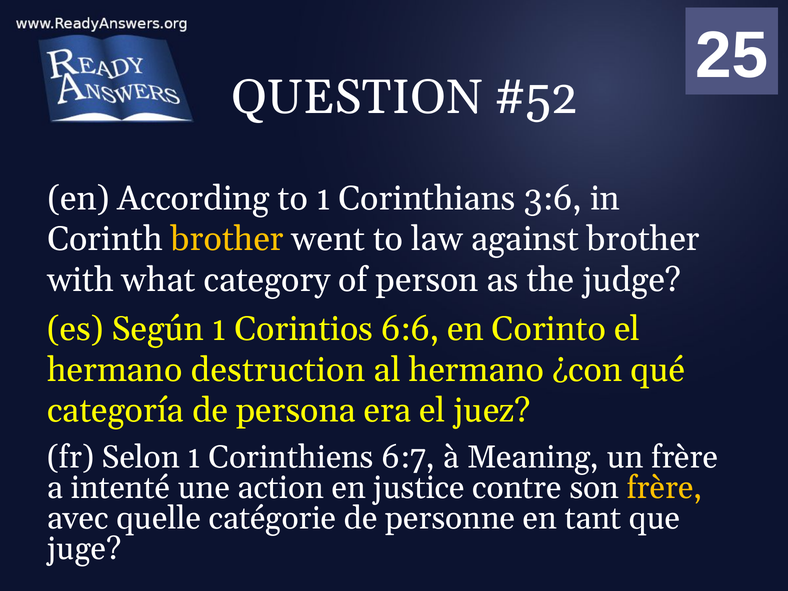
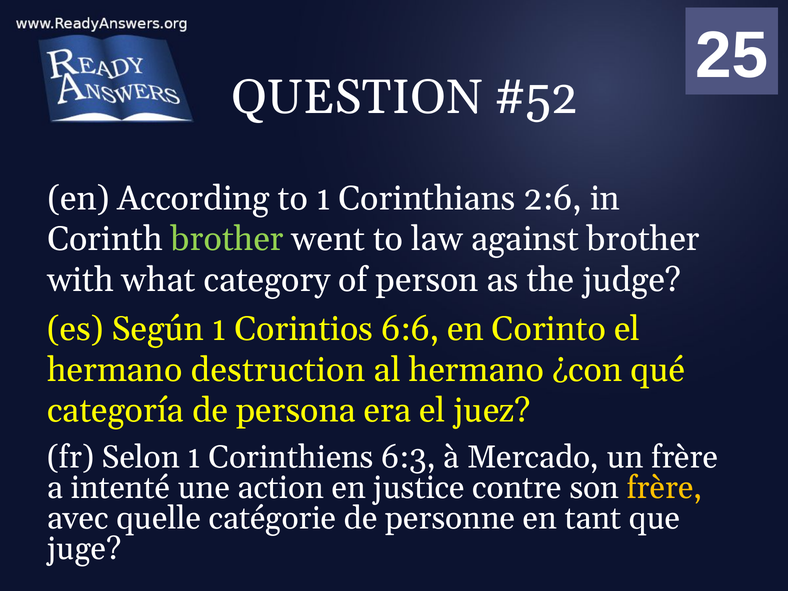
3:6: 3:6 -> 2:6 (553, 199)
brother colour: yellow -> light green (227, 239)
6:7: 6:7 -> 6:3 (408, 457)
Meaning: Meaning -> Mercado (533, 457)
